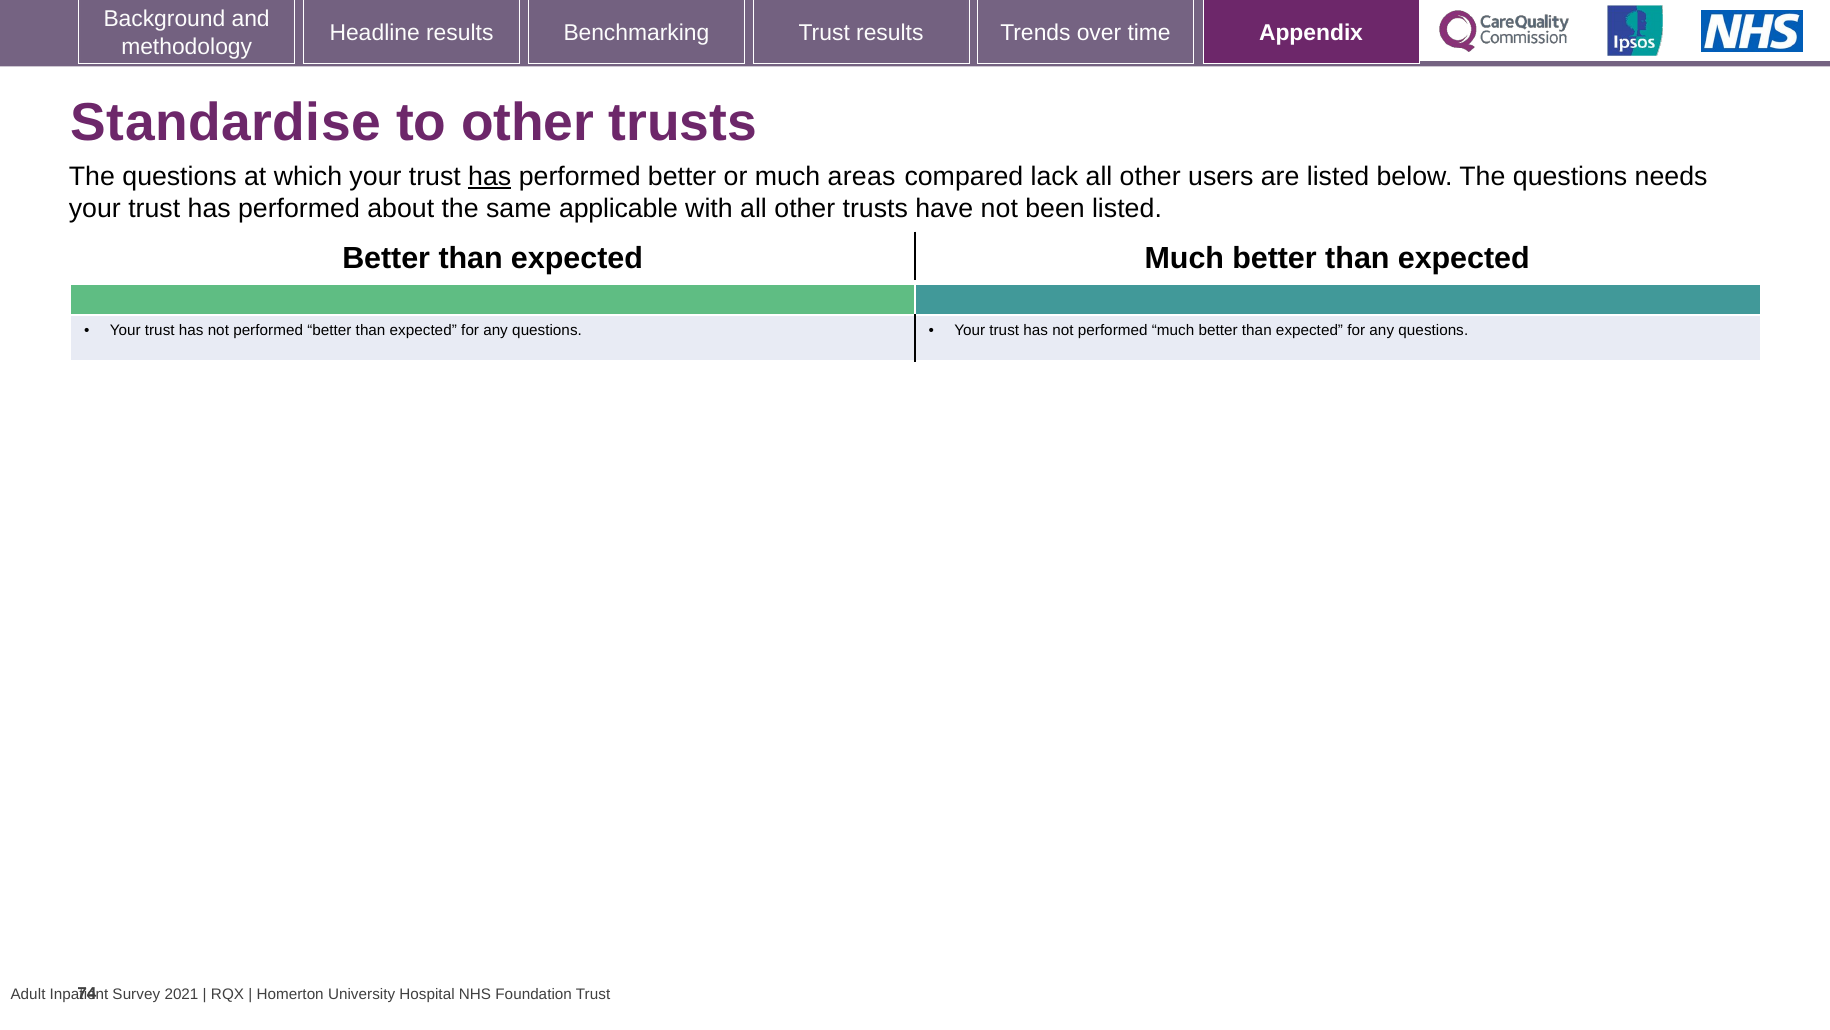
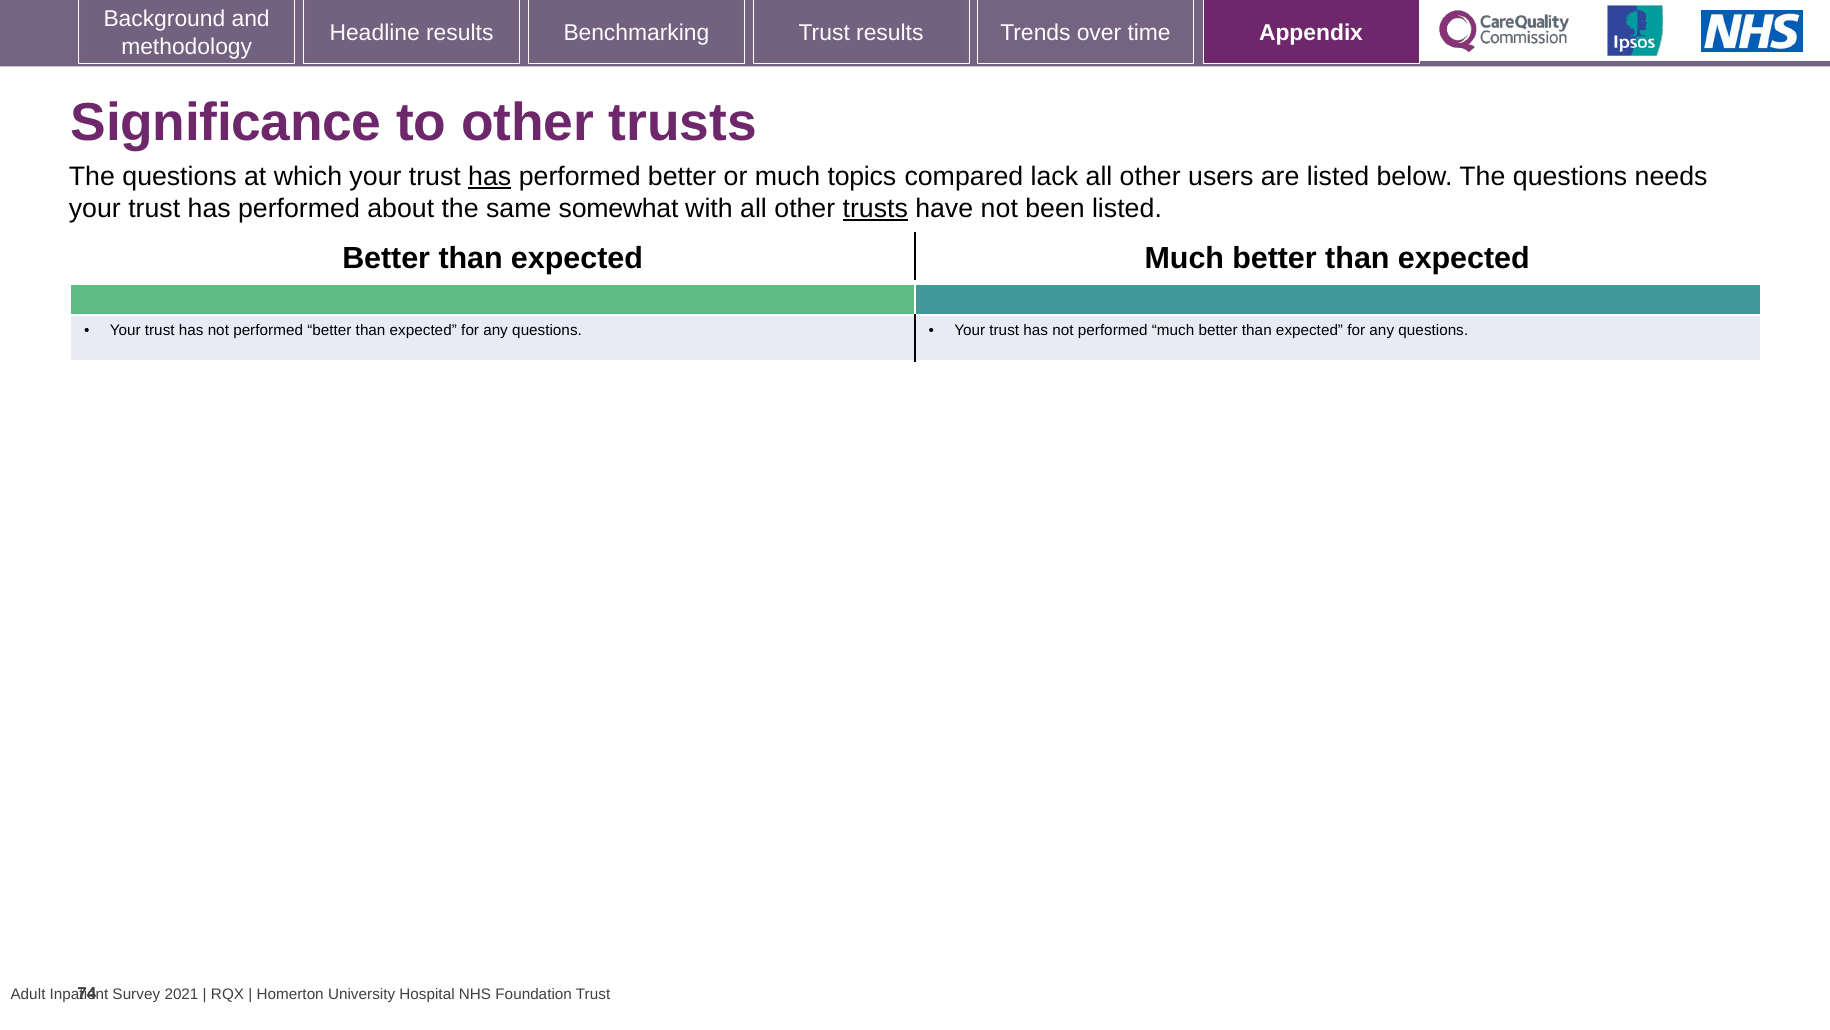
Standardise: Standardise -> Significance (226, 123)
areas: areas -> topics (862, 176)
applicable: applicable -> somewhat (619, 208)
trusts underline: none -> present (875, 208)
